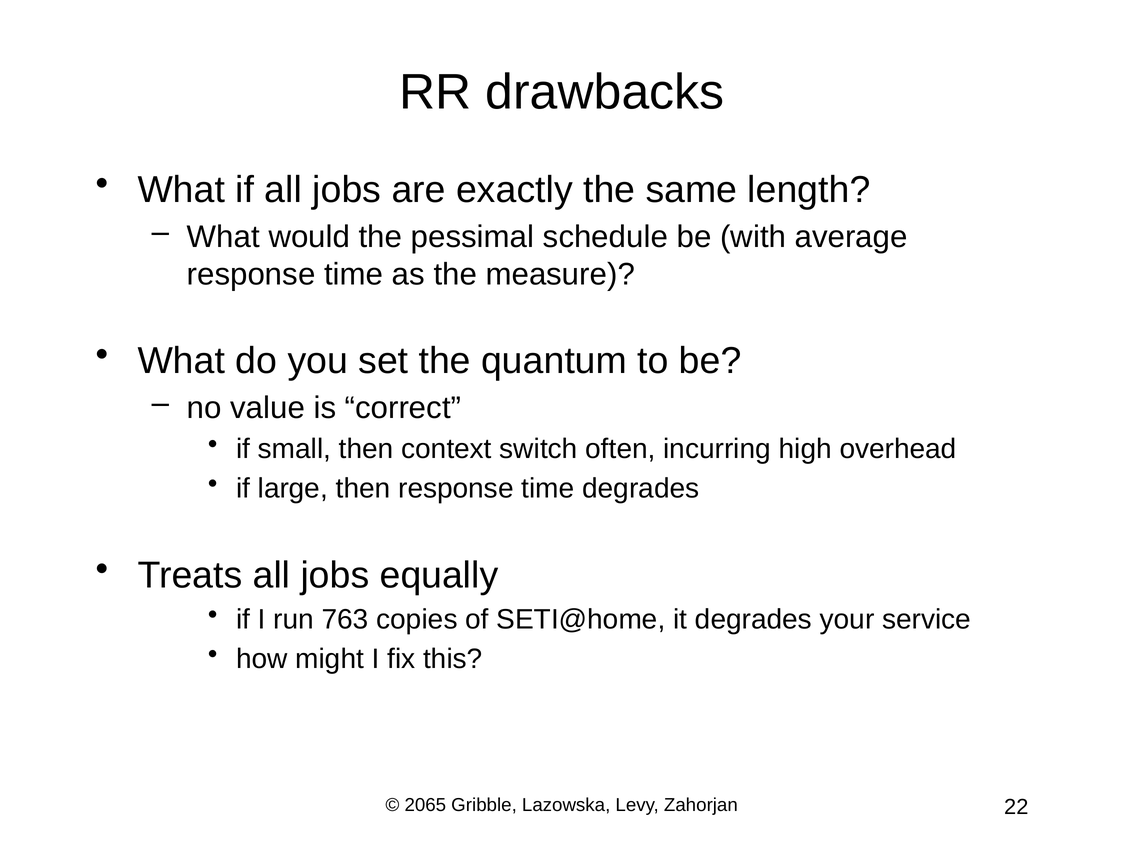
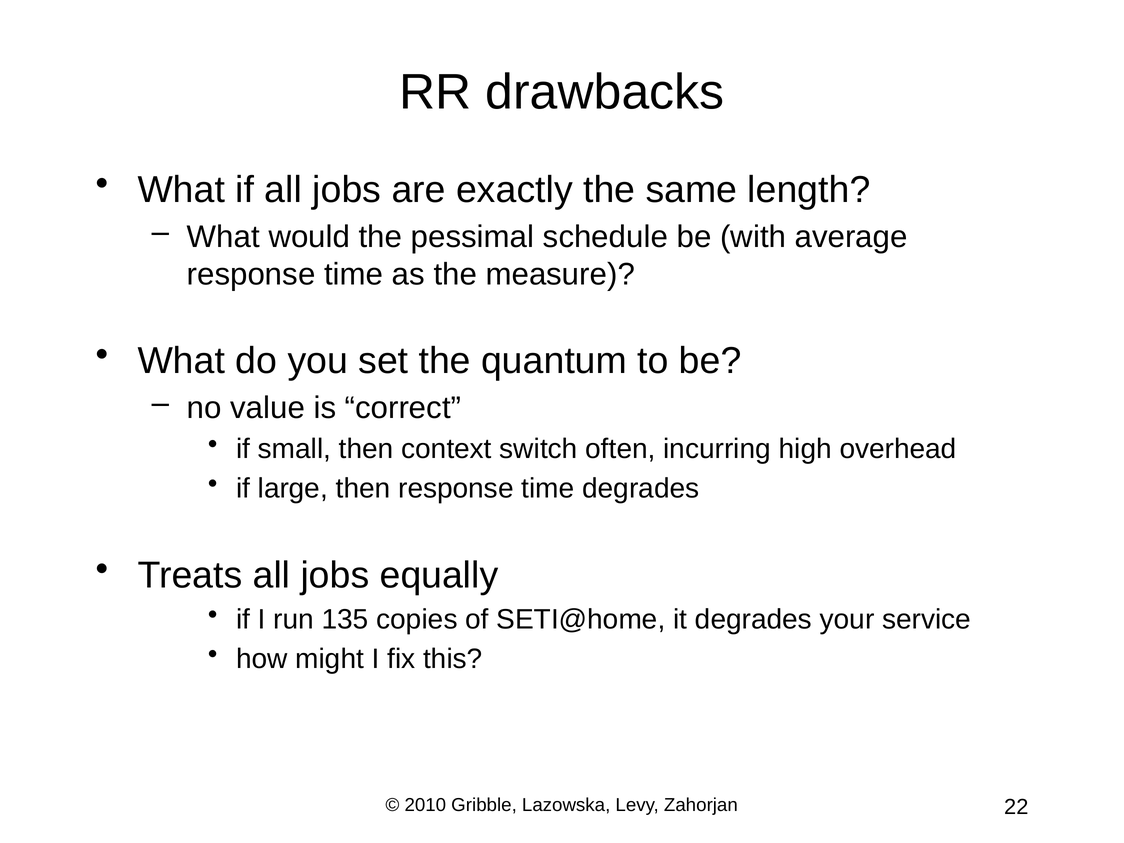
763: 763 -> 135 (345, 620)
2065: 2065 -> 2010 (425, 805)
